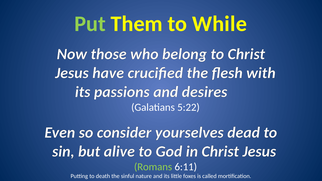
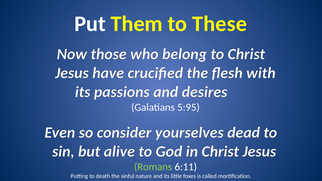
Put colour: light green -> white (90, 24)
While: While -> These (220, 24)
5:22: 5:22 -> 5:95 (188, 107)
